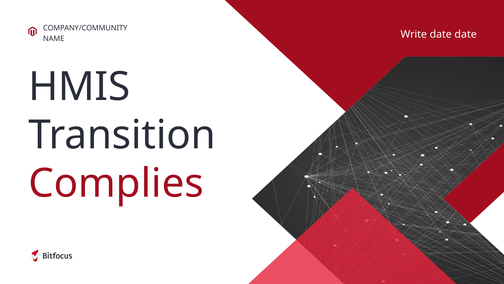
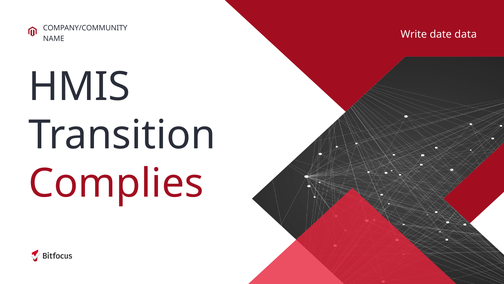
date date: date -> data (466, 34)
